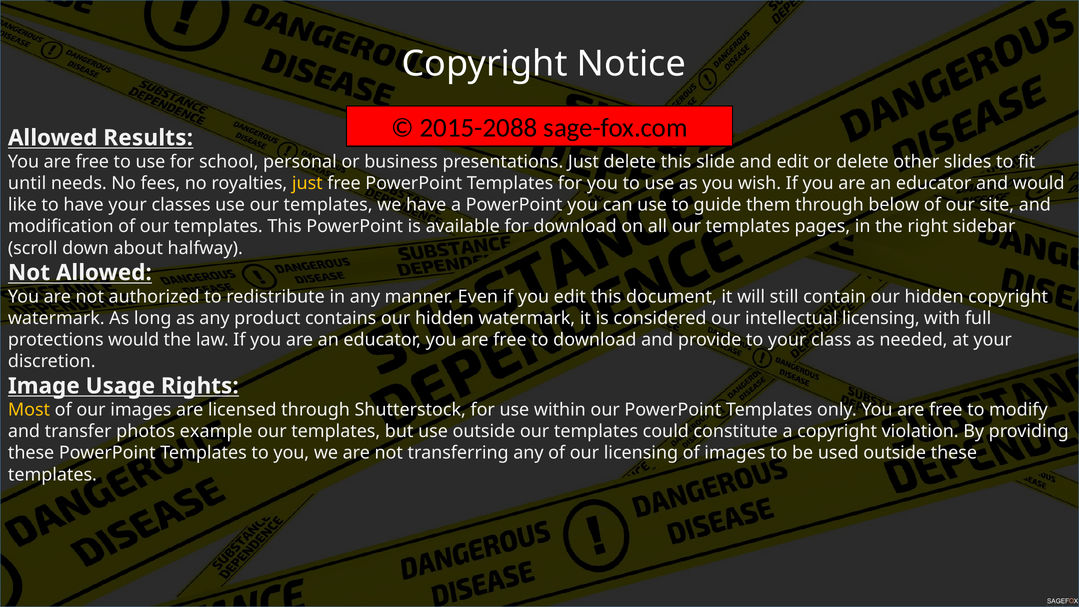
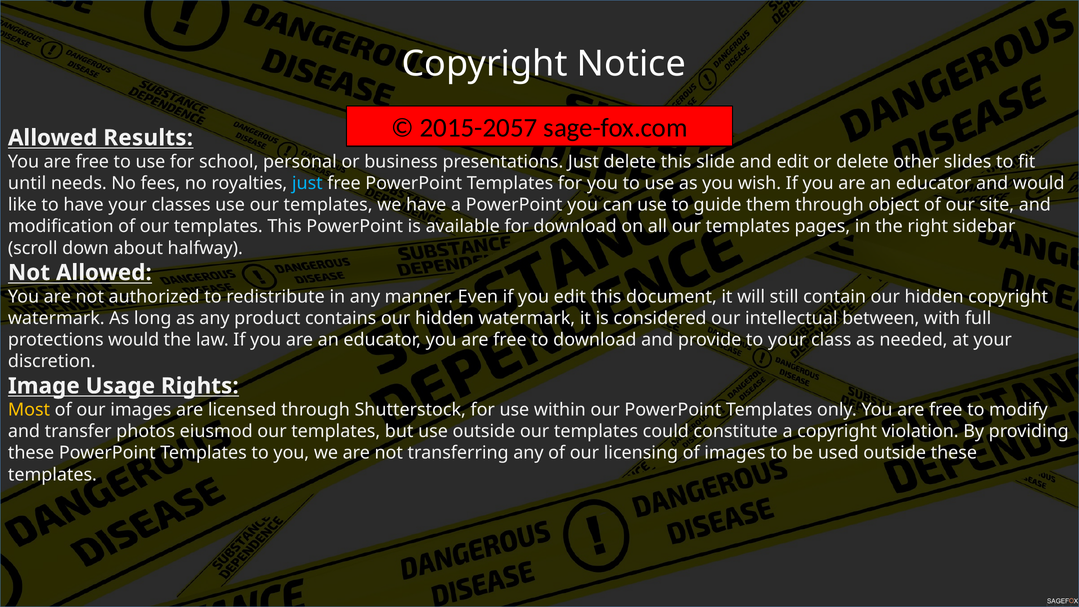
2015-2088: 2015-2088 -> 2015-2057 (479, 128)
just colour: yellow -> light blue (307, 183)
below: below -> object (894, 205)
intellectual licensing: licensing -> between (881, 318)
example: example -> eiusmod (216, 431)
